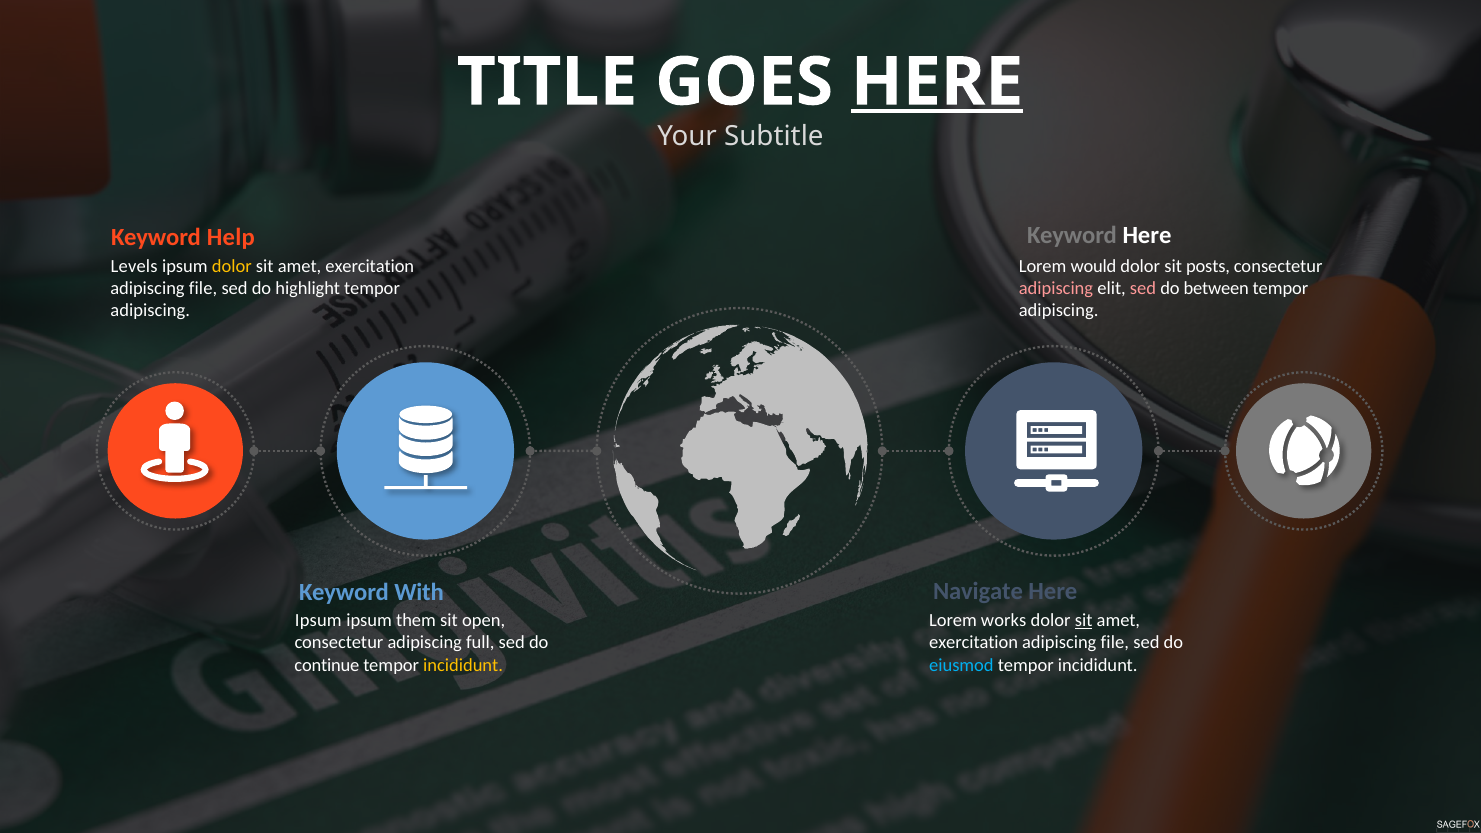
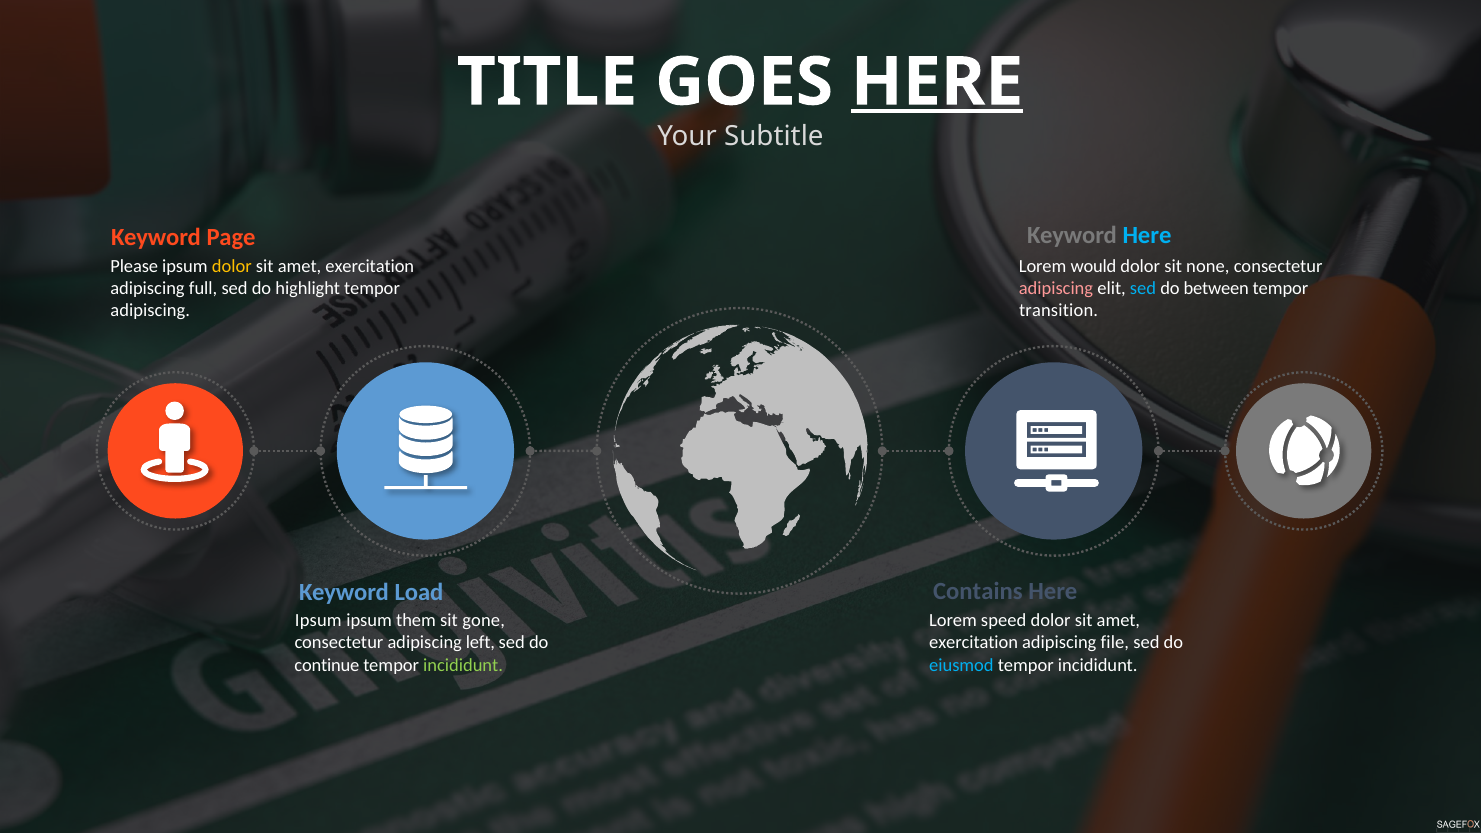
Here colour: white -> light blue (1147, 236)
Help: Help -> Page (231, 237)
Levels: Levels -> Please (134, 266)
posts: posts -> none (1208, 266)
file: file -> full (203, 288)
sed colour: pink -> light blue (1143, 288)
adipiscing: adipiscing -> transition (1059, 310)
Navigate: Navigate -> Contains (978, 592)
With: With -> Load (419, 593)
open: open -> gone (484, 621)
works: works -> speed (1004, 621)
sit underline: present -> none (1084, 621)
full: full -> left (480, 643)
incididunt colour: yellow -> light green (463, 665)
